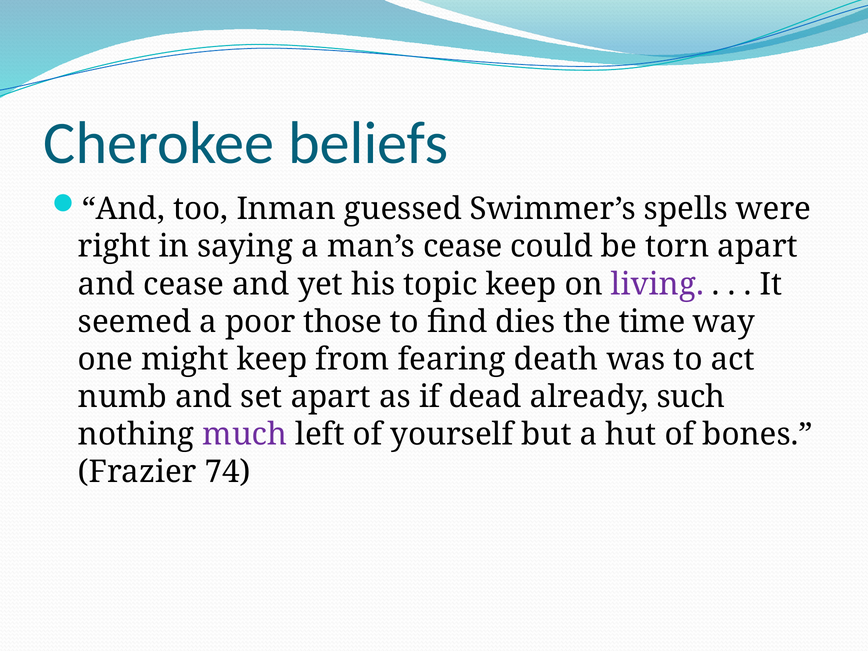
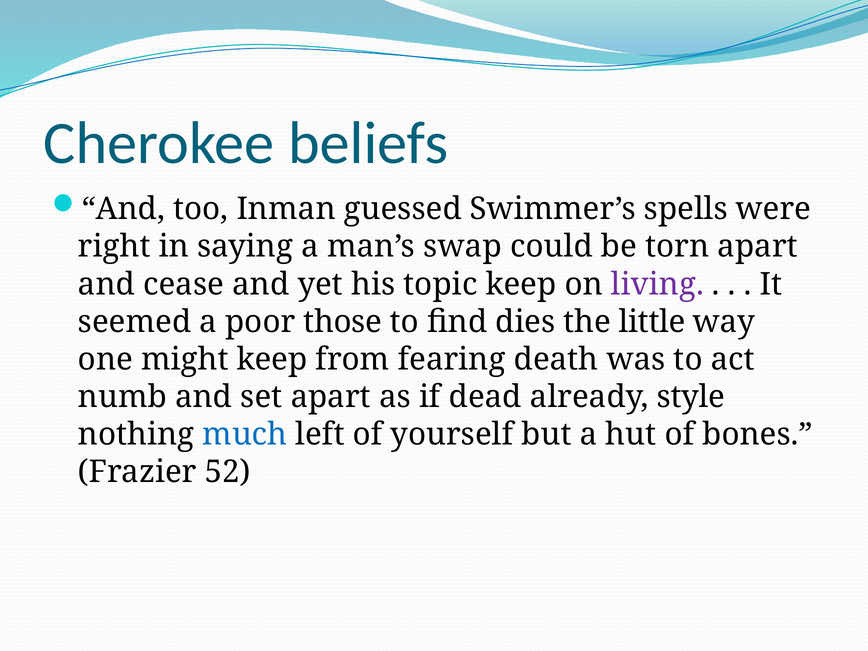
man’s cease: cease -> swap (463, 247)
time: time -> little (652, 322)
such: such -> style (691, 397)
much colour: purple -> blue (245, 435)
74: 74 -> 52 (228, 472)
